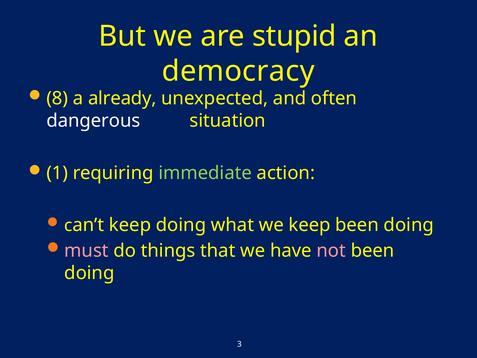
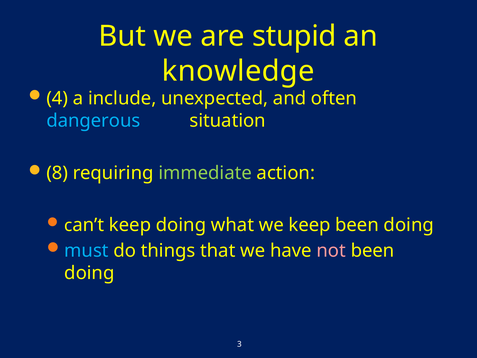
democracy: democracy -> knowledge (238, 71)
8: 8 -> 4 (57, 98)
already: already -> include (122, 98)
dangerous colour: white -> light blue (93, 121)
1: 1 -> 8 (57, 173)
must colour: pink -> light blue (86, 250)
